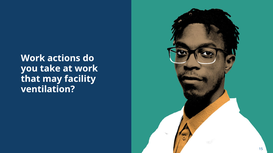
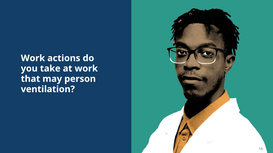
facility: facility -> person (80, 79)
